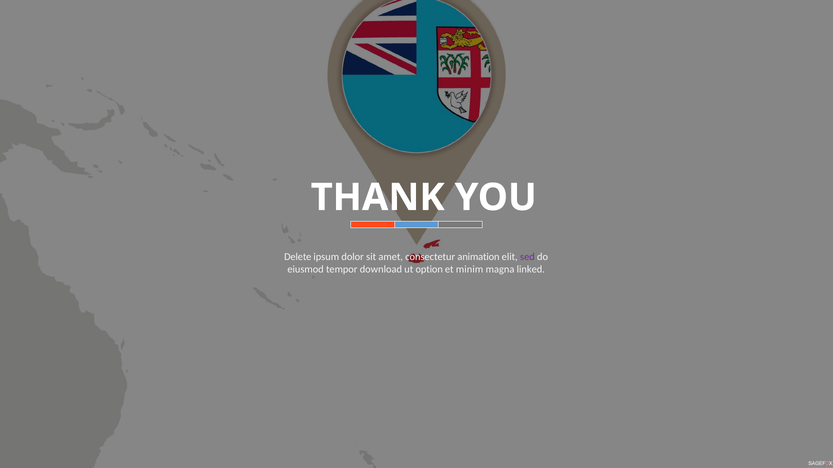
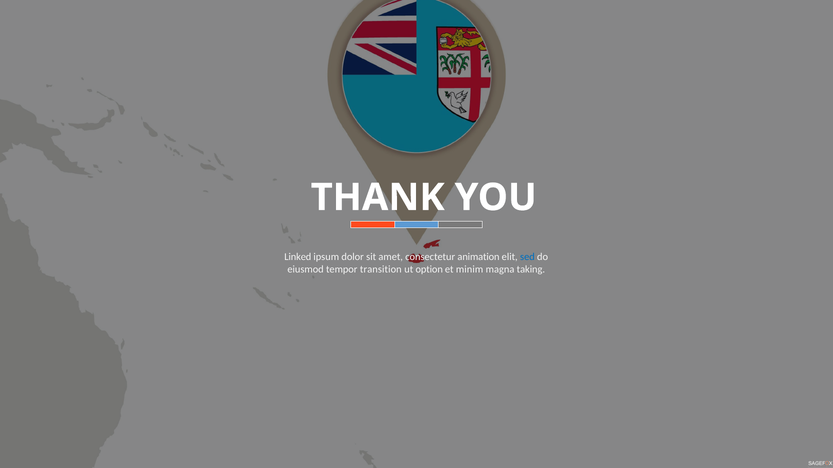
Delete: Delete -> Linked (298, 257)
sed colour: purple -> blue (527, 257)
download: download -> transition (381, 270)
linked: linked -> taking (531, 270)
